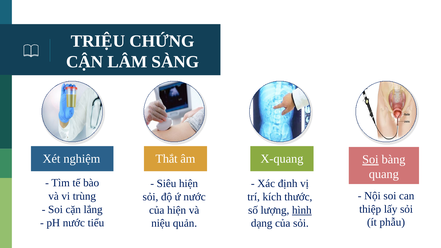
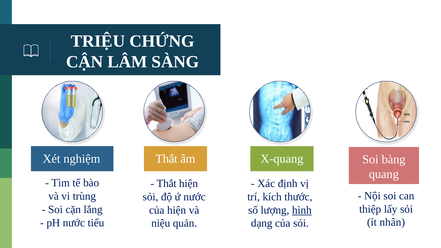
Soi underline: present -> none (370, 160)
Siêu: Siêu -> Thắt (167, 184)
phẫu: phẫu -> nhân (392, 222)
